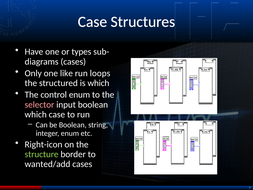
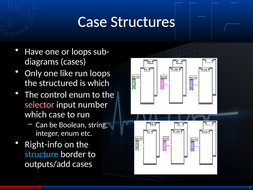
or types: types -> loops (81, 52)
input boolean: boolean -> number (93, 105)
Right-icon: Right-icon -> Right-info (43, 144)
structure colour: light green -> light blue (42, 154)
wanted/add: wanted/add -> outputs/add (48, 164)
